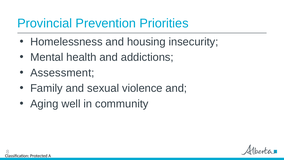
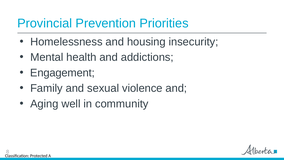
Assessment: Assessment -> Engagement (62, 73)
